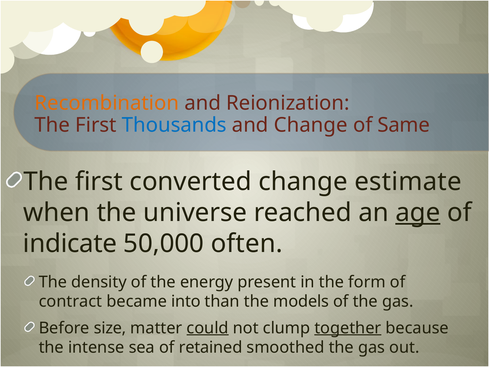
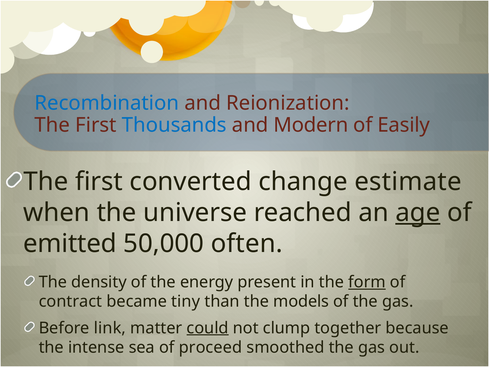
Recombination colour: orange -> blue (107, 103)
and Change: Change -> Modern (311, 125)
Same: Same -> Easily (404, 125)
indicate: indicate -> emitted (70, 244)
form underline: none -> present (367, 282)
into: into -> tiny (186, 301)
size: size -> link (110, 328)
together underline: present -> none (348, 328)
retained: retained -> proceed (210, 347)
